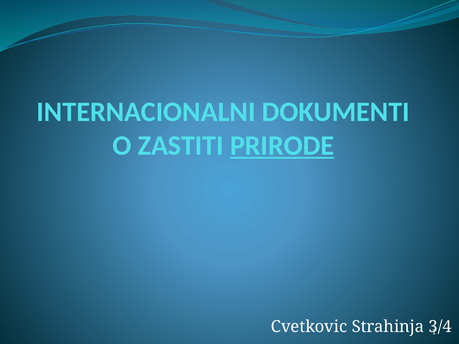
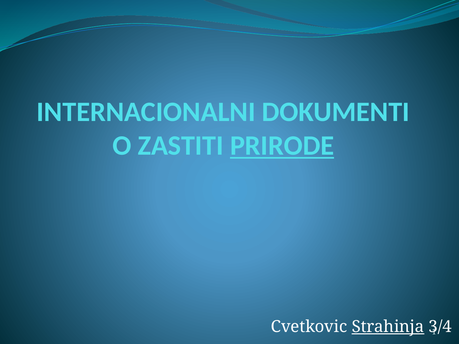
Strahinja underline: none -> present (388, 327)
